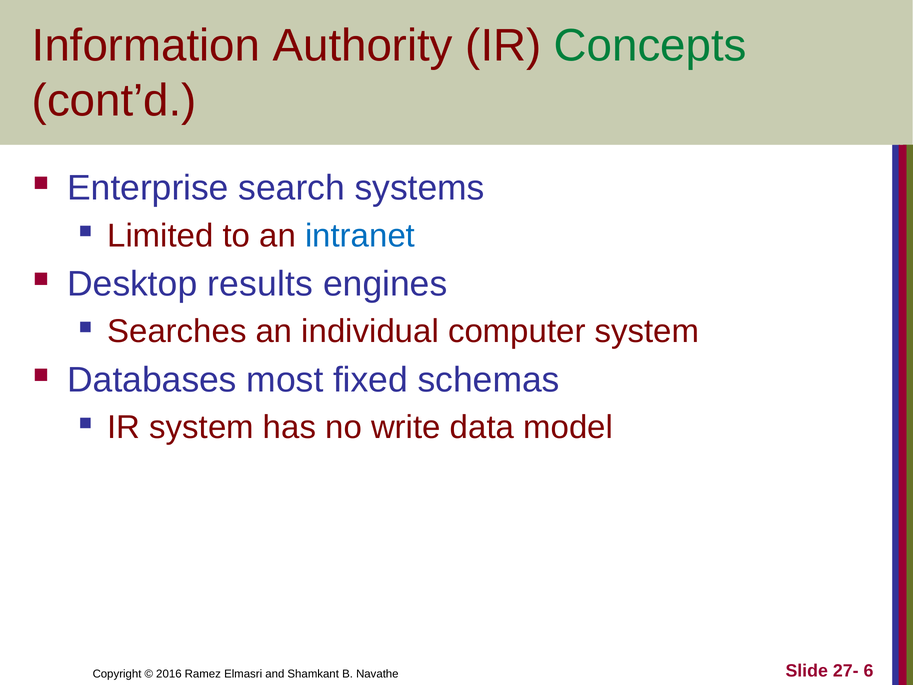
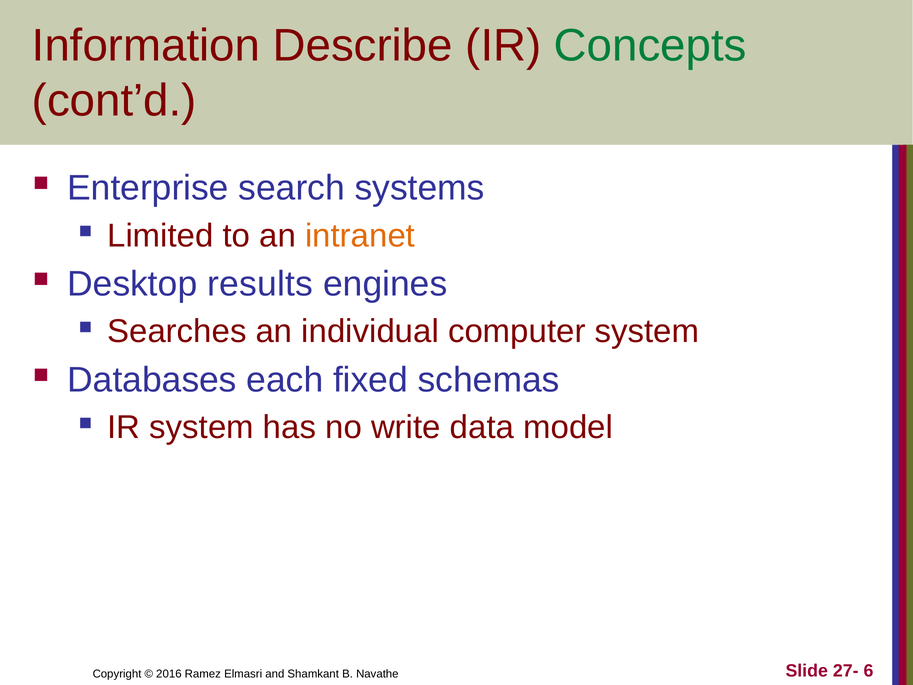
Authority: Authority -> Describe (363, 46)
intranet colour: blue -> orange (360, 236)
most: most -> each (285, 380)
